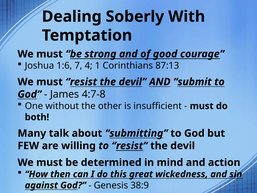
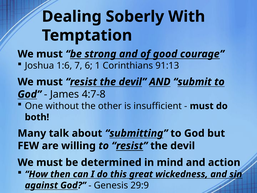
4: 4 -> 6 (89, 66)
87:13: 87:13 -> 91:13 (167, 66)
38:9: 38:9 -> 29:9 (140, 185)
